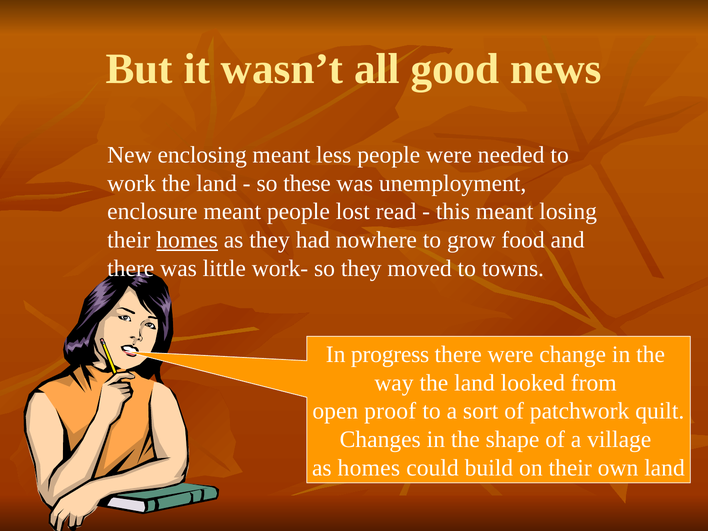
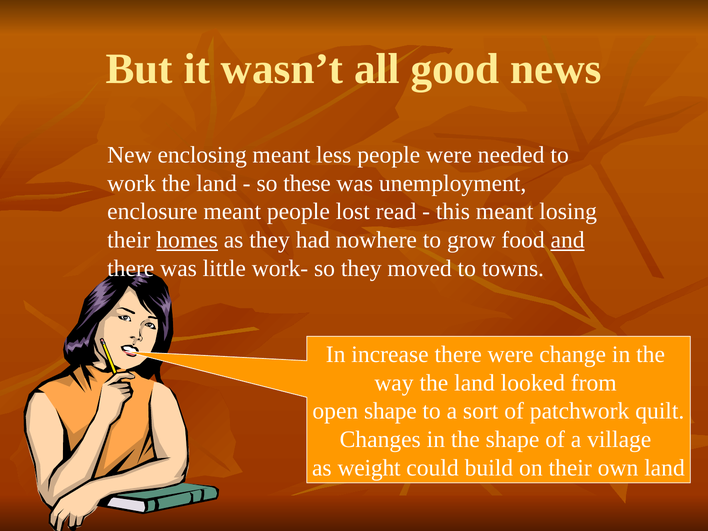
and underline: none -> present (568, 240)
progress: progress -> increase (390, 355)
open proof: proof -> shape (390, 411)
as homes: homes -> weight (369, 468)
